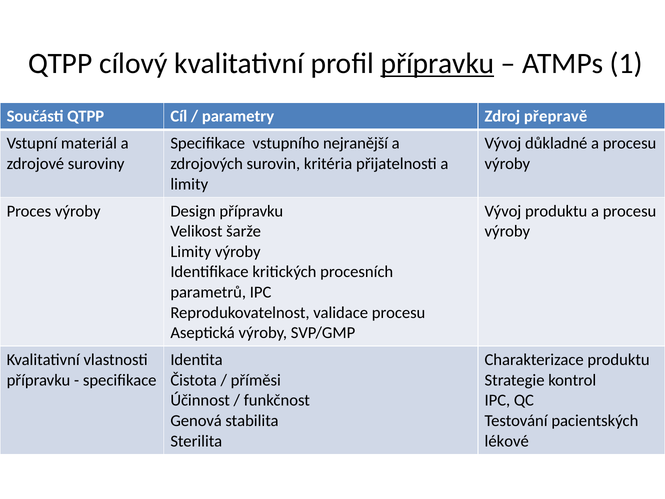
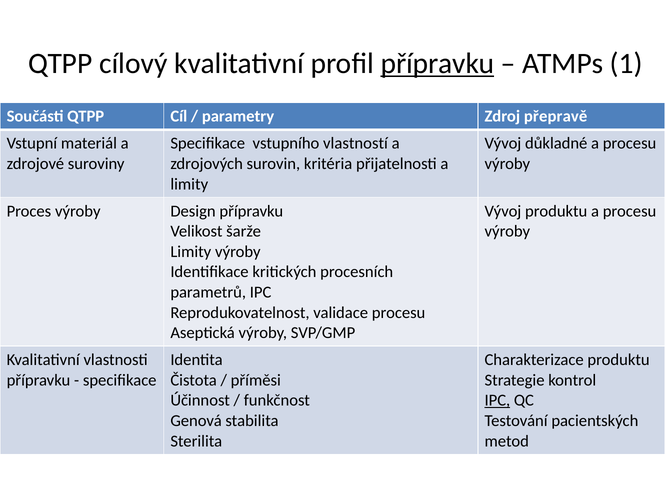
nejranější: nejranější -> vlastností (355, 143)
IPC underline: none -> present (497, 400)
lékové: lékové -> metod (507, 441)
